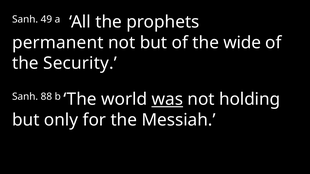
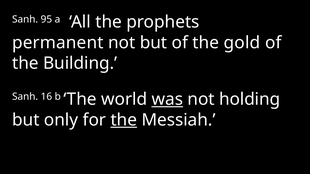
49: 49 -> 95 (46, 19)
wide: wide -> gold (242, 43)
Security: Security -> Building (80, 63)
88: 88 -> 16 (46, 97)
the underline: none -> present (124, 120)
